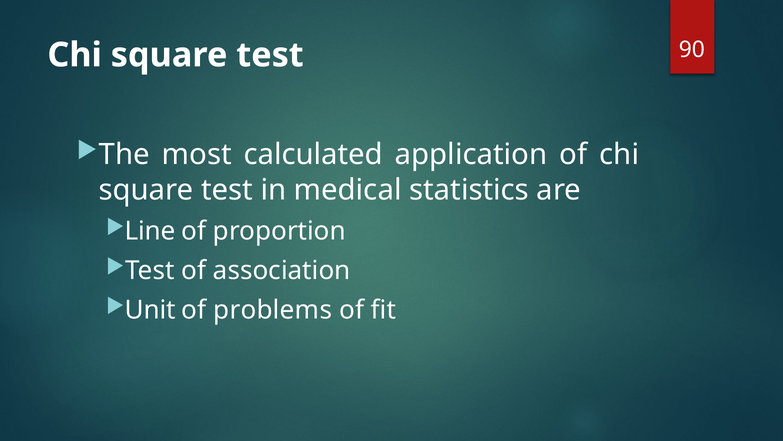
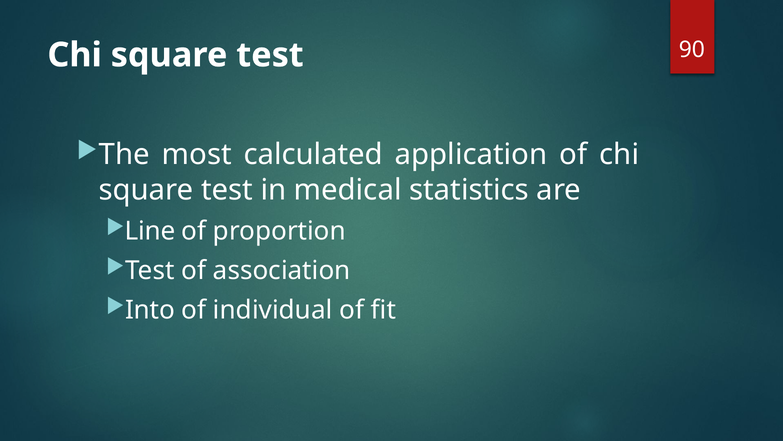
Unit: Unit -> Into (150, 310)
problems: problems -> individual (273, 310)
